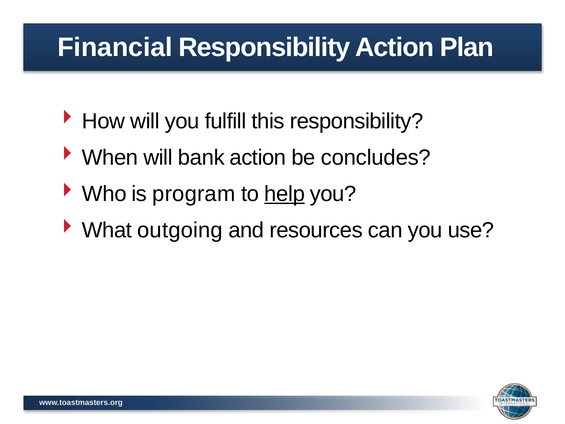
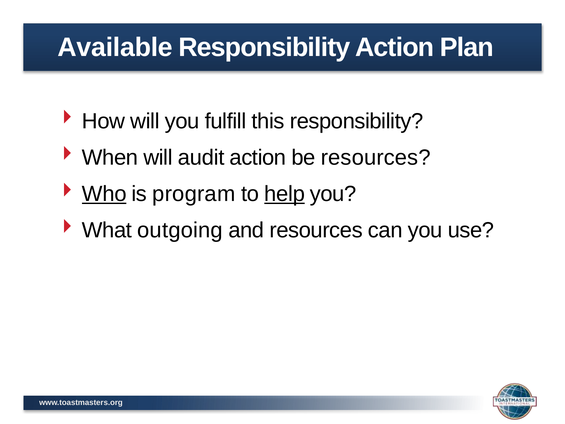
Financial: Financial -> Available (115, 47)
bank: bank -> audit (201, 158)
be concludes: concludes -> resources (376, 158)
Who underline: none -> present (104, 194)
